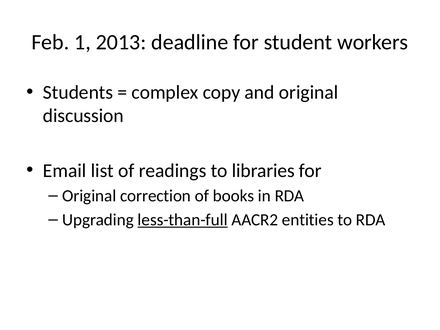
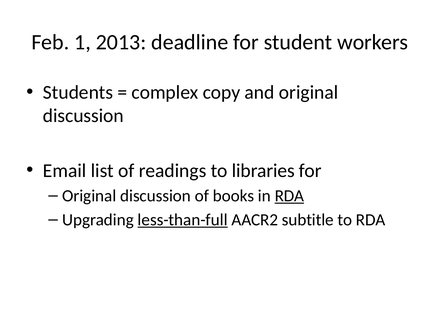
correction: correction -> discussion (156, 196)
RDA underline: none -> present (289, 196)
entities: entities -> subtitle (308, 220)
